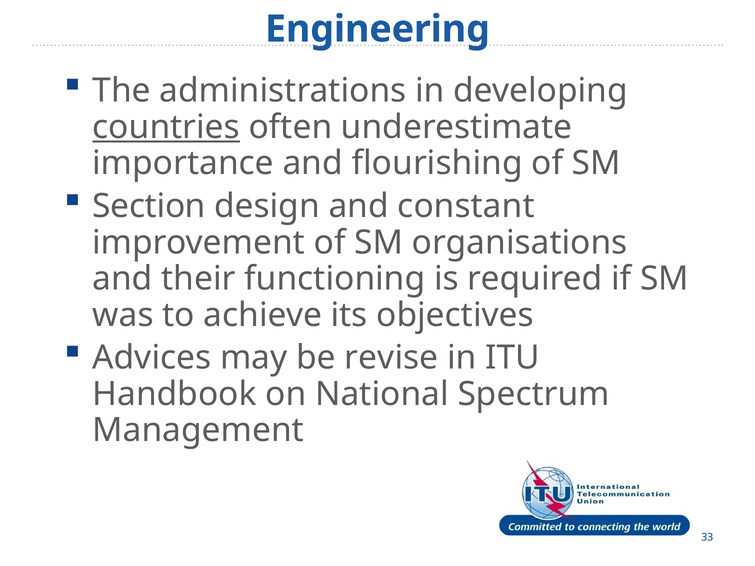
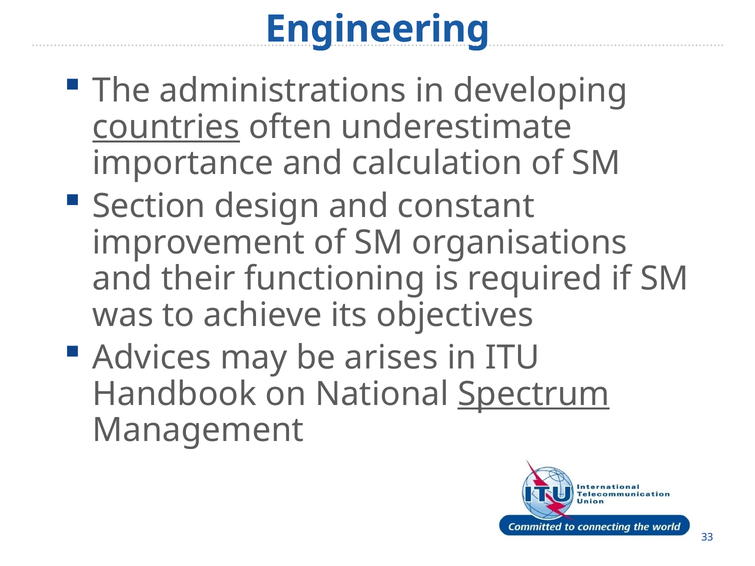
flourishing: flourishing -> calculation (437, 163)
revise: revise -> arises (391, 358)
Spectrum underline: none -> present (534, 394)
